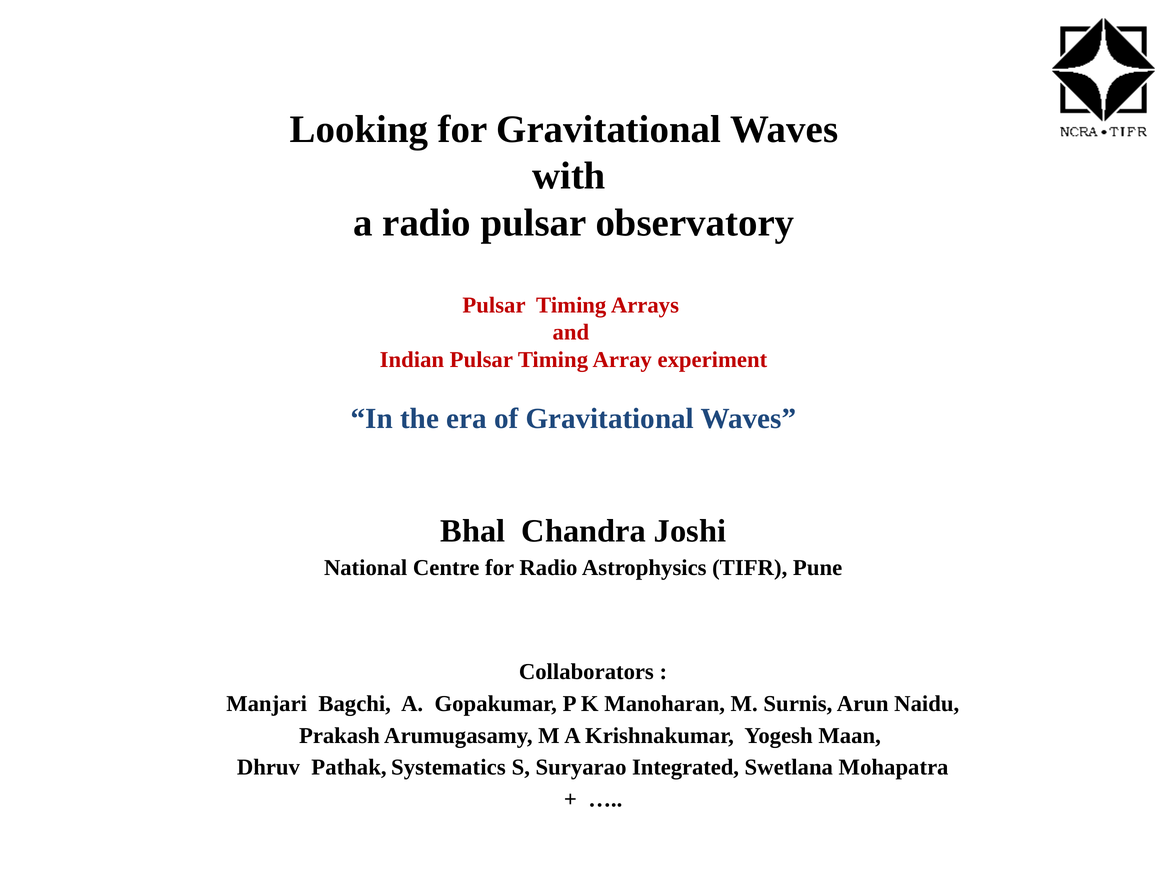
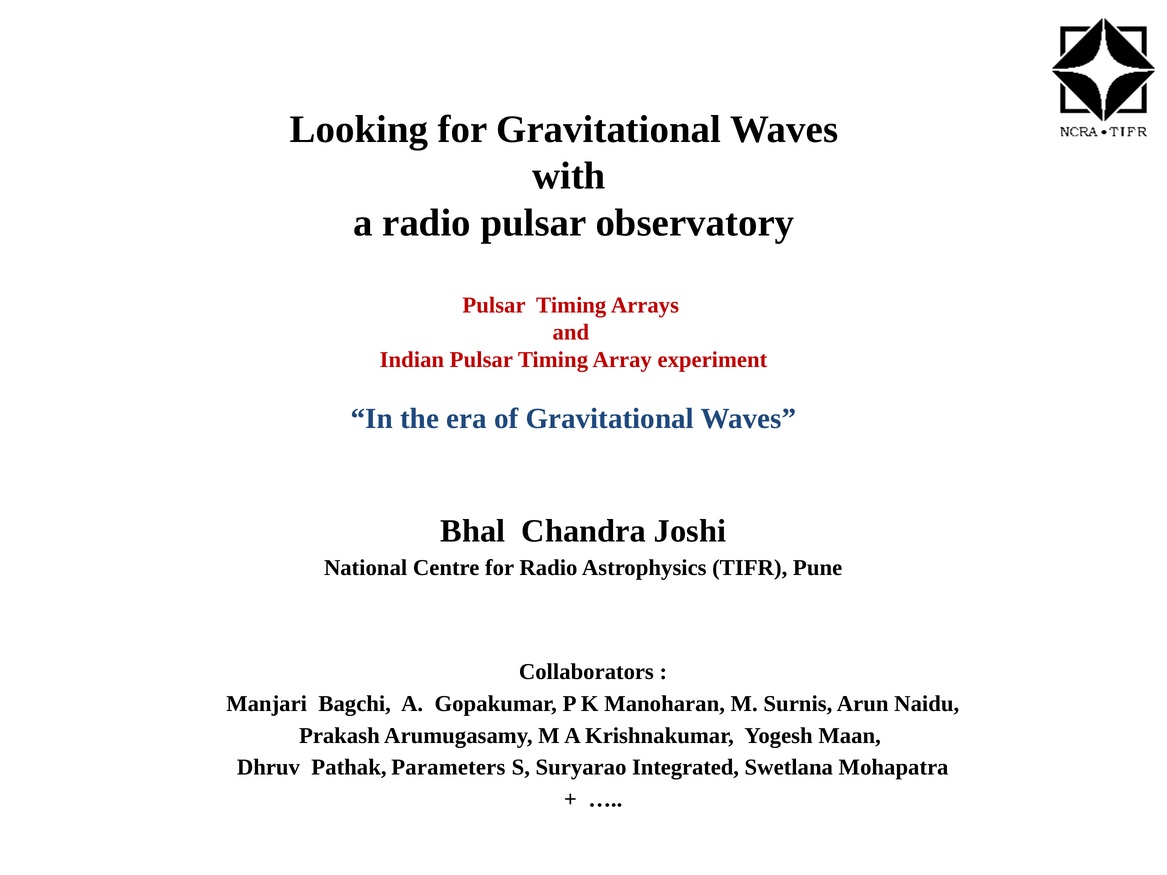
Systematics: Systematics -> Parameters (448, 768)
